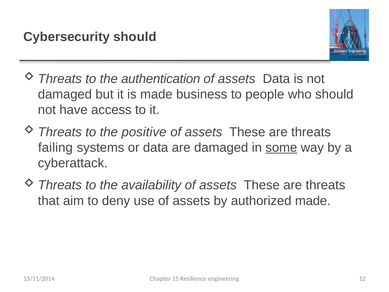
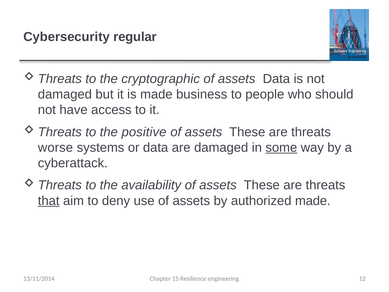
Cybersecurity should: should -> regular (135, 37)
authentication: authentication -> cryptographic (161, 79)
failing: failing -> worse (55, 147)
that underline: none -> present (49, 201)
